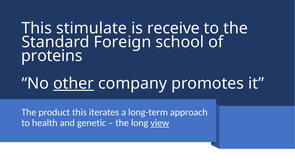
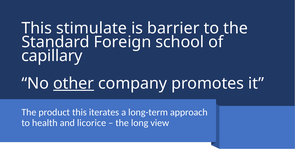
receive: receive -> barrier (173, 28)
proteins: proteins -> capillary (52, 56)
genetic: genetic -> licorice (92, 123)
view underline: present -> none (160, 123)
